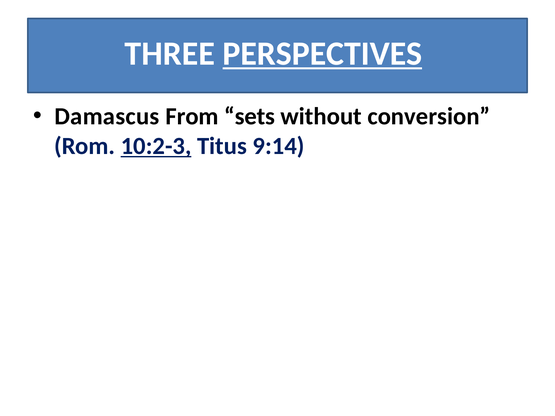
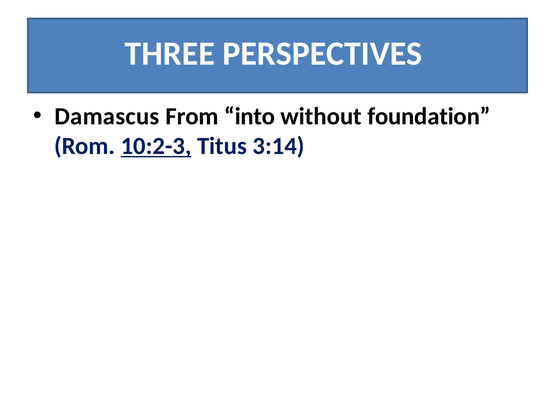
PERSPECTIVES underline: present -> none (322, 54)
sets: sets -> into (250, 116)
conversion: conversion -> foundation (429, 116)
9:14: 9:14 -> 3:14 (279, 146)
